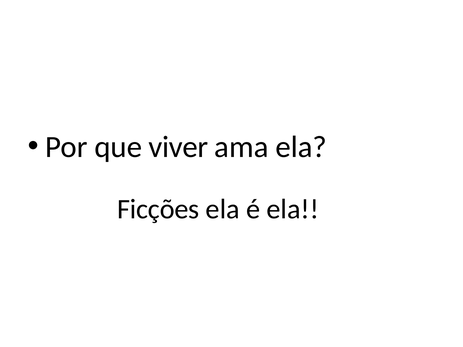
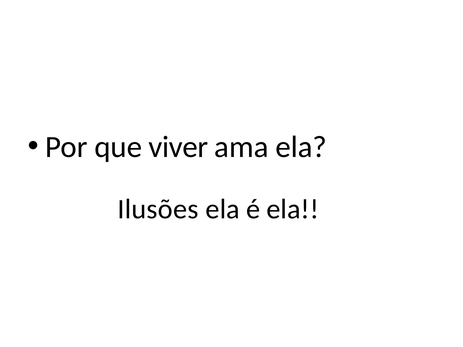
Ficções: Ficções -> Ilusões (158, 209)
